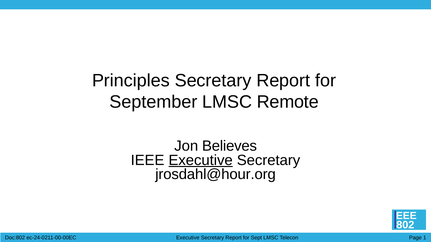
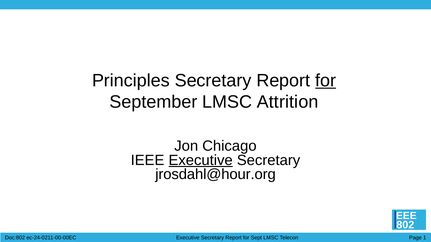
for underline: none -> present (326, 81)
Remote: Remote -> Attrition (288, 102)
Believes: Believes -> Chicago (229, 146)
